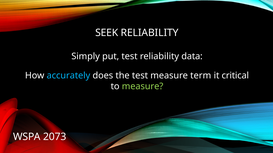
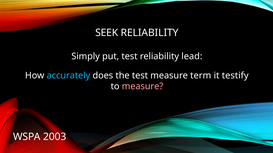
data: data -> lead (192, 57)
critical: critical -> testify (235, 76)
measure colour: light green -> pink (143, 87)
2073: 2073 -> 2003 (55, 137)
